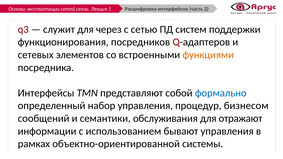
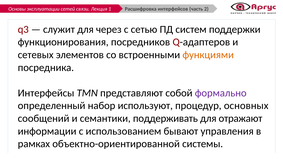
формально colour: blue -> purple (221, 93)
набор управления: управления -> используют (145, 106)
бизнесом: бизнесом -> основных (246, 106)
обслуживания: обслуживания -> поддерживать (165, 119)
